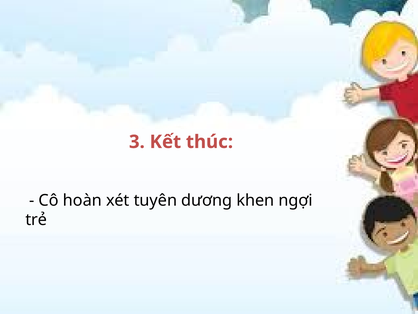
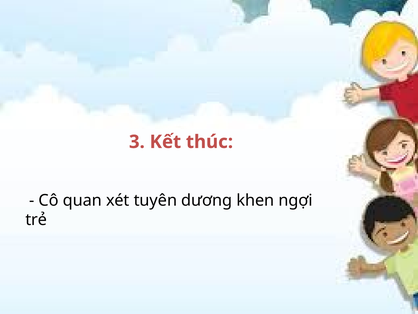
hoàn: hoàn -> quan (82, 200)
